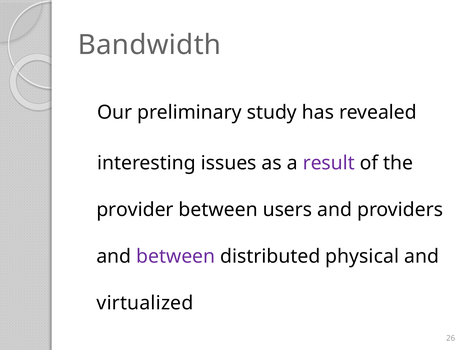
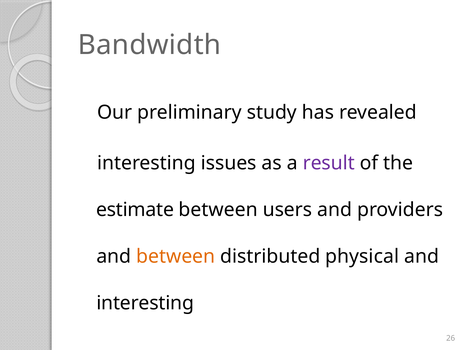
provider: provider -> estimate (135, 209)
between colour: purple -> orange (176, 256)
virtualized: virtualized -> interesting (145, 303)
